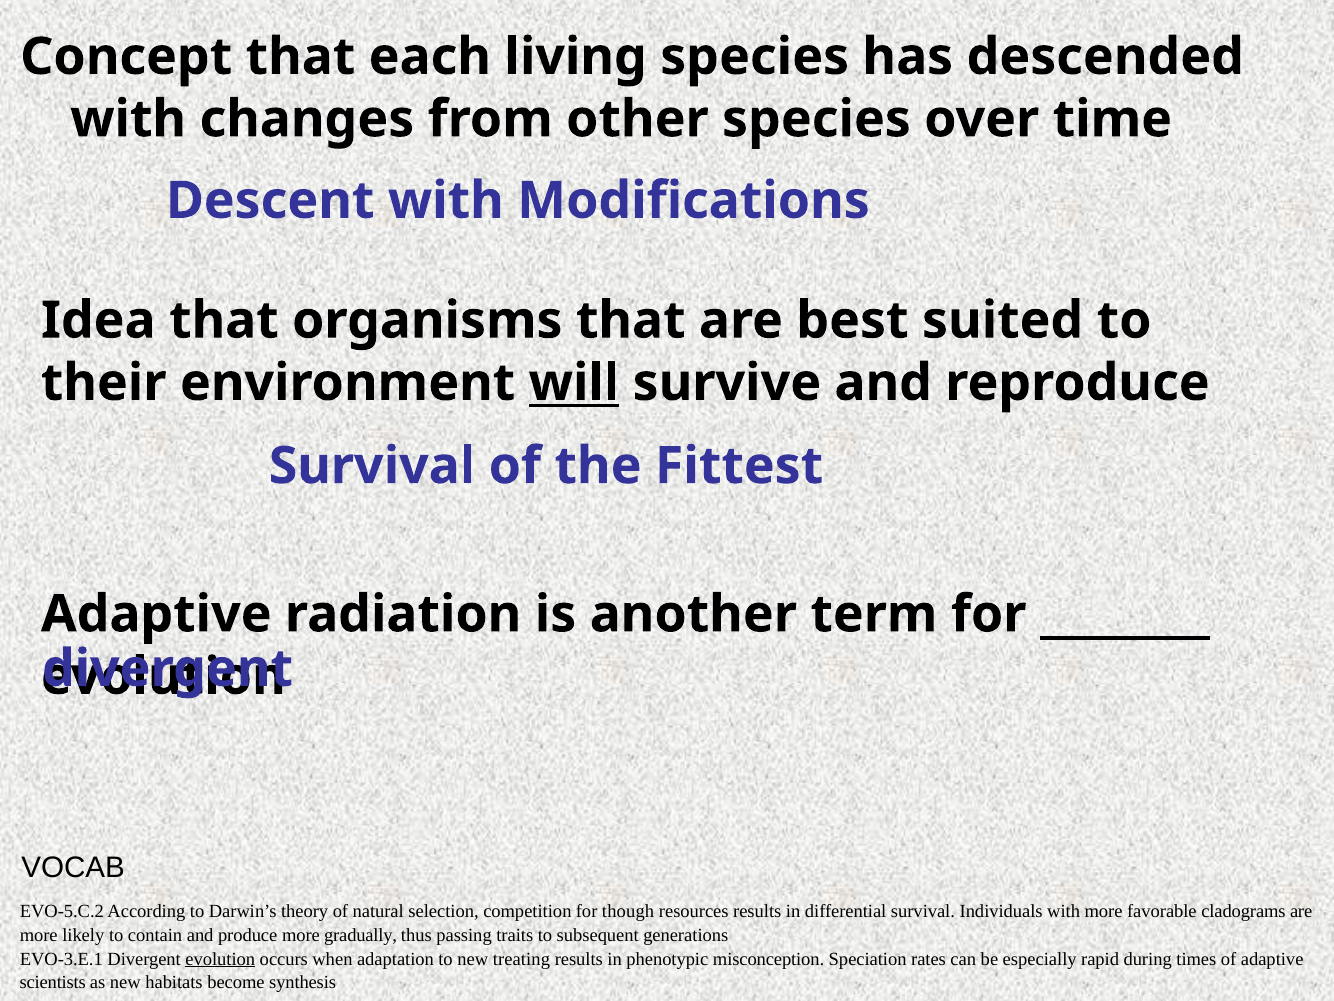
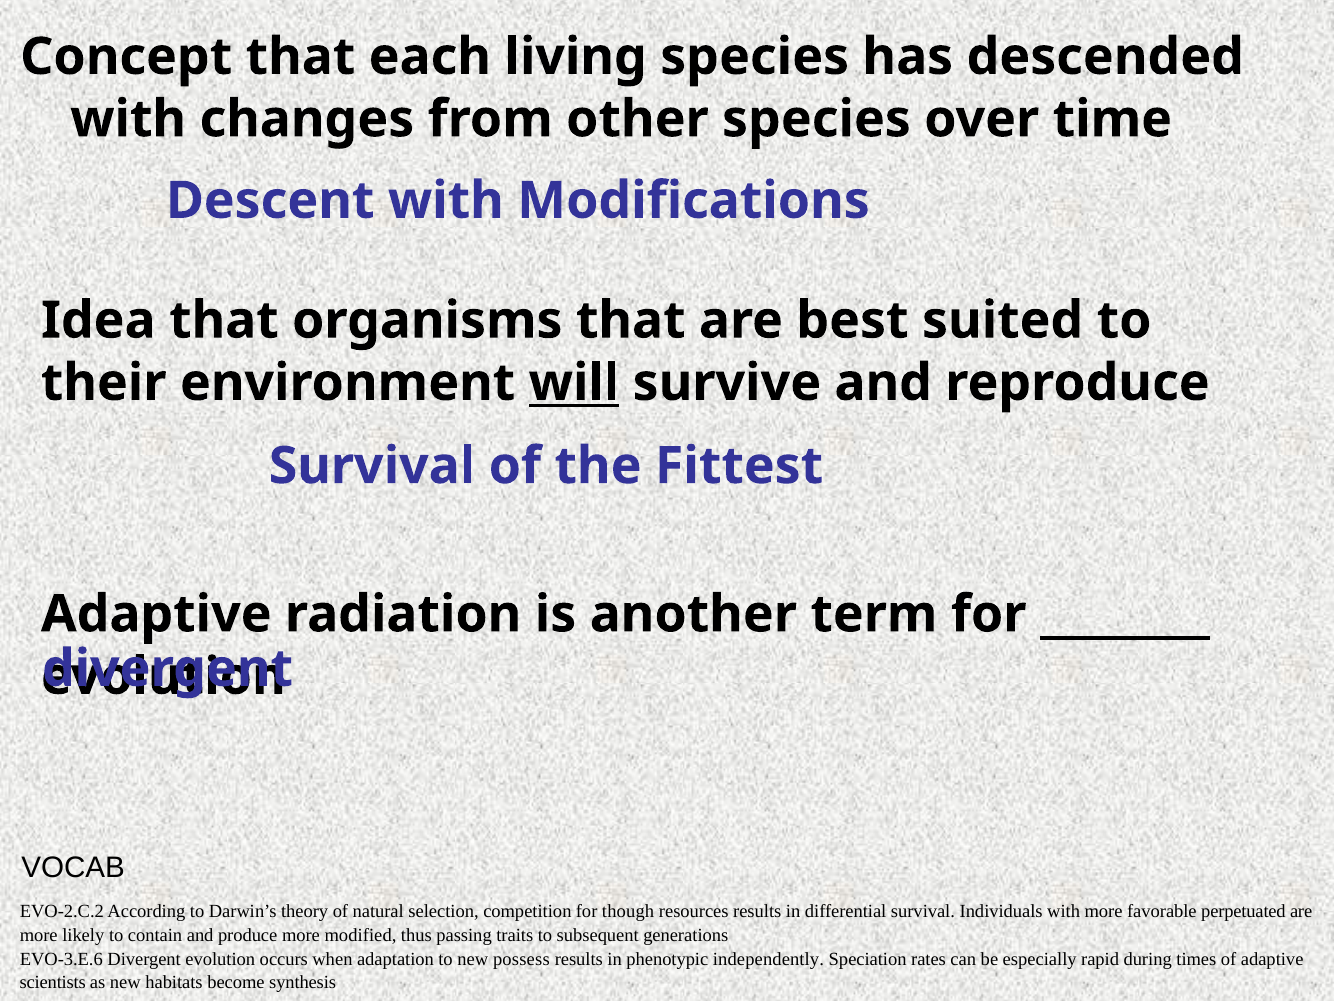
EVO-5.C.2: EVO-5.C.2 -> EVO-2.C.2 (62, 911)
cladograms: cladograms -> perpetuated (1244, 911)
gradually: gradually -> modified (360, 935)
EVO-3.E.1: EVO-3.E.1 -> EVO-3.E.6 (61, 958)
evolution underline: present -> none (220, 958)
treating: treating -> possess (521, 958)
misconception: misconception -> independently (768, 958)
